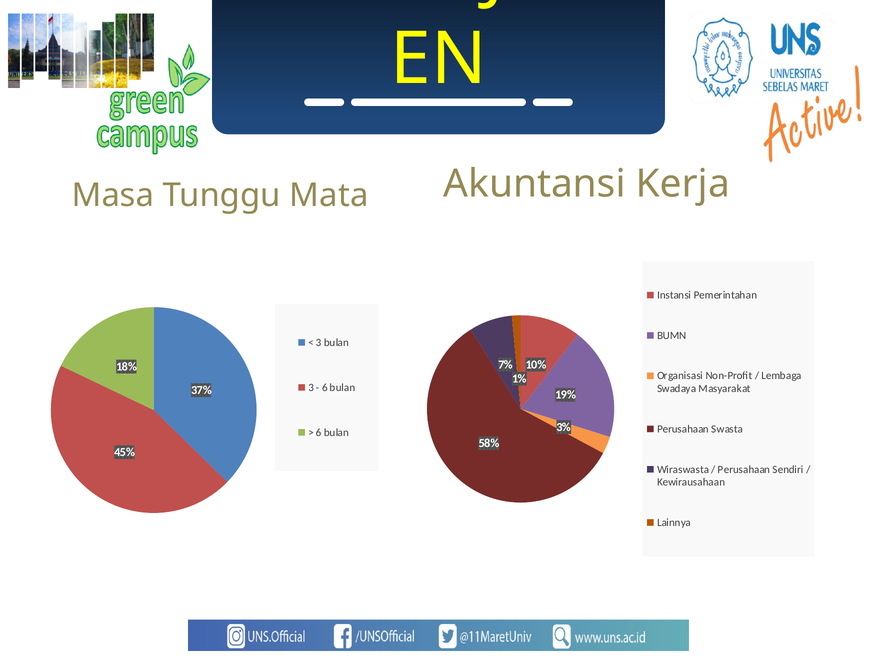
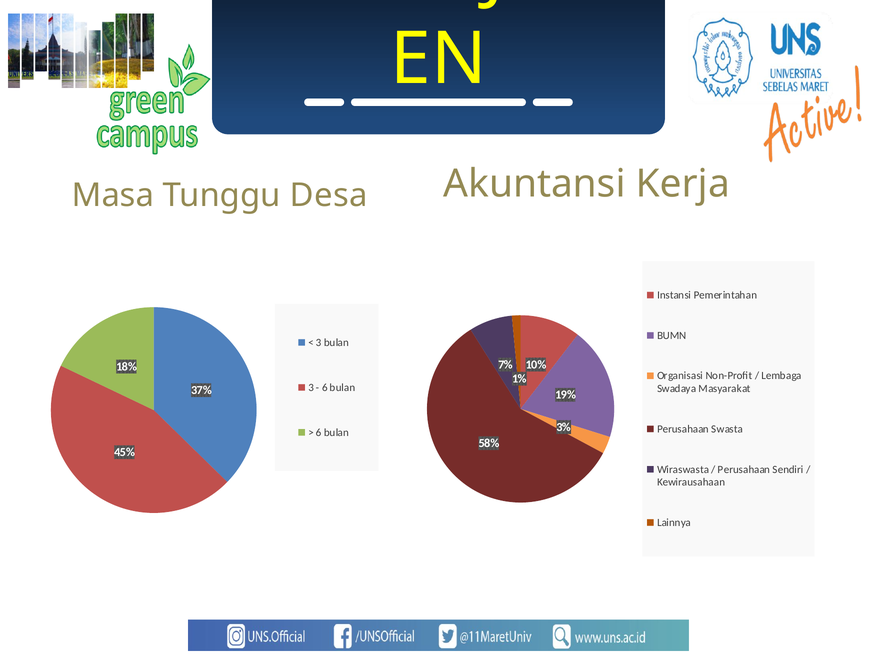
Mata: Mata -> Desa (329, 195)
